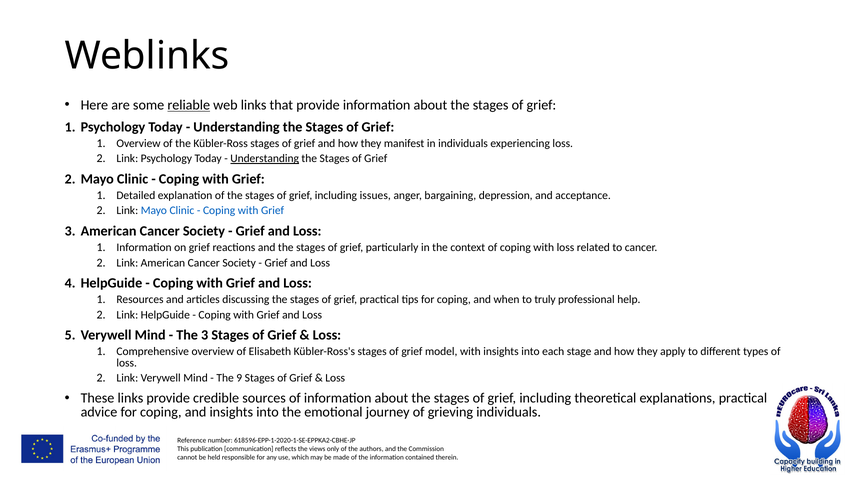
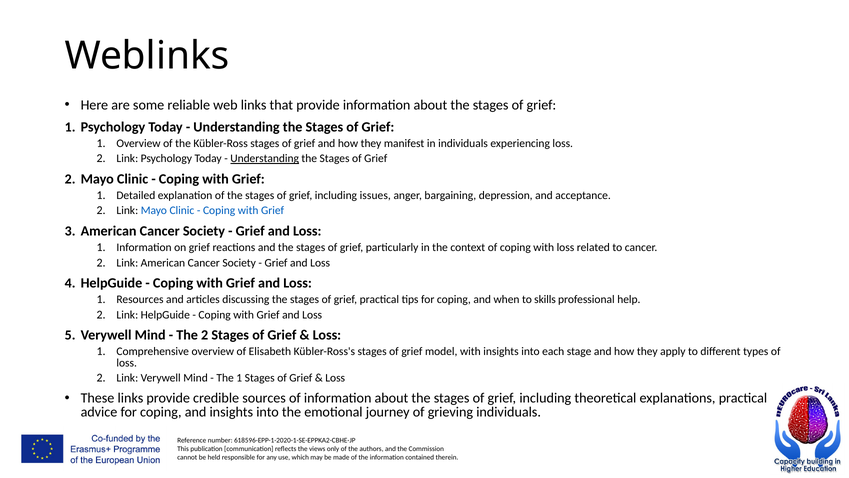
reliable underline: present -> none (189, 105)
truly: truly -> skills (545, 299)
The 3: 3 -> 2 (205, 335)
The 9: 9 -> 1 (239, 378)
